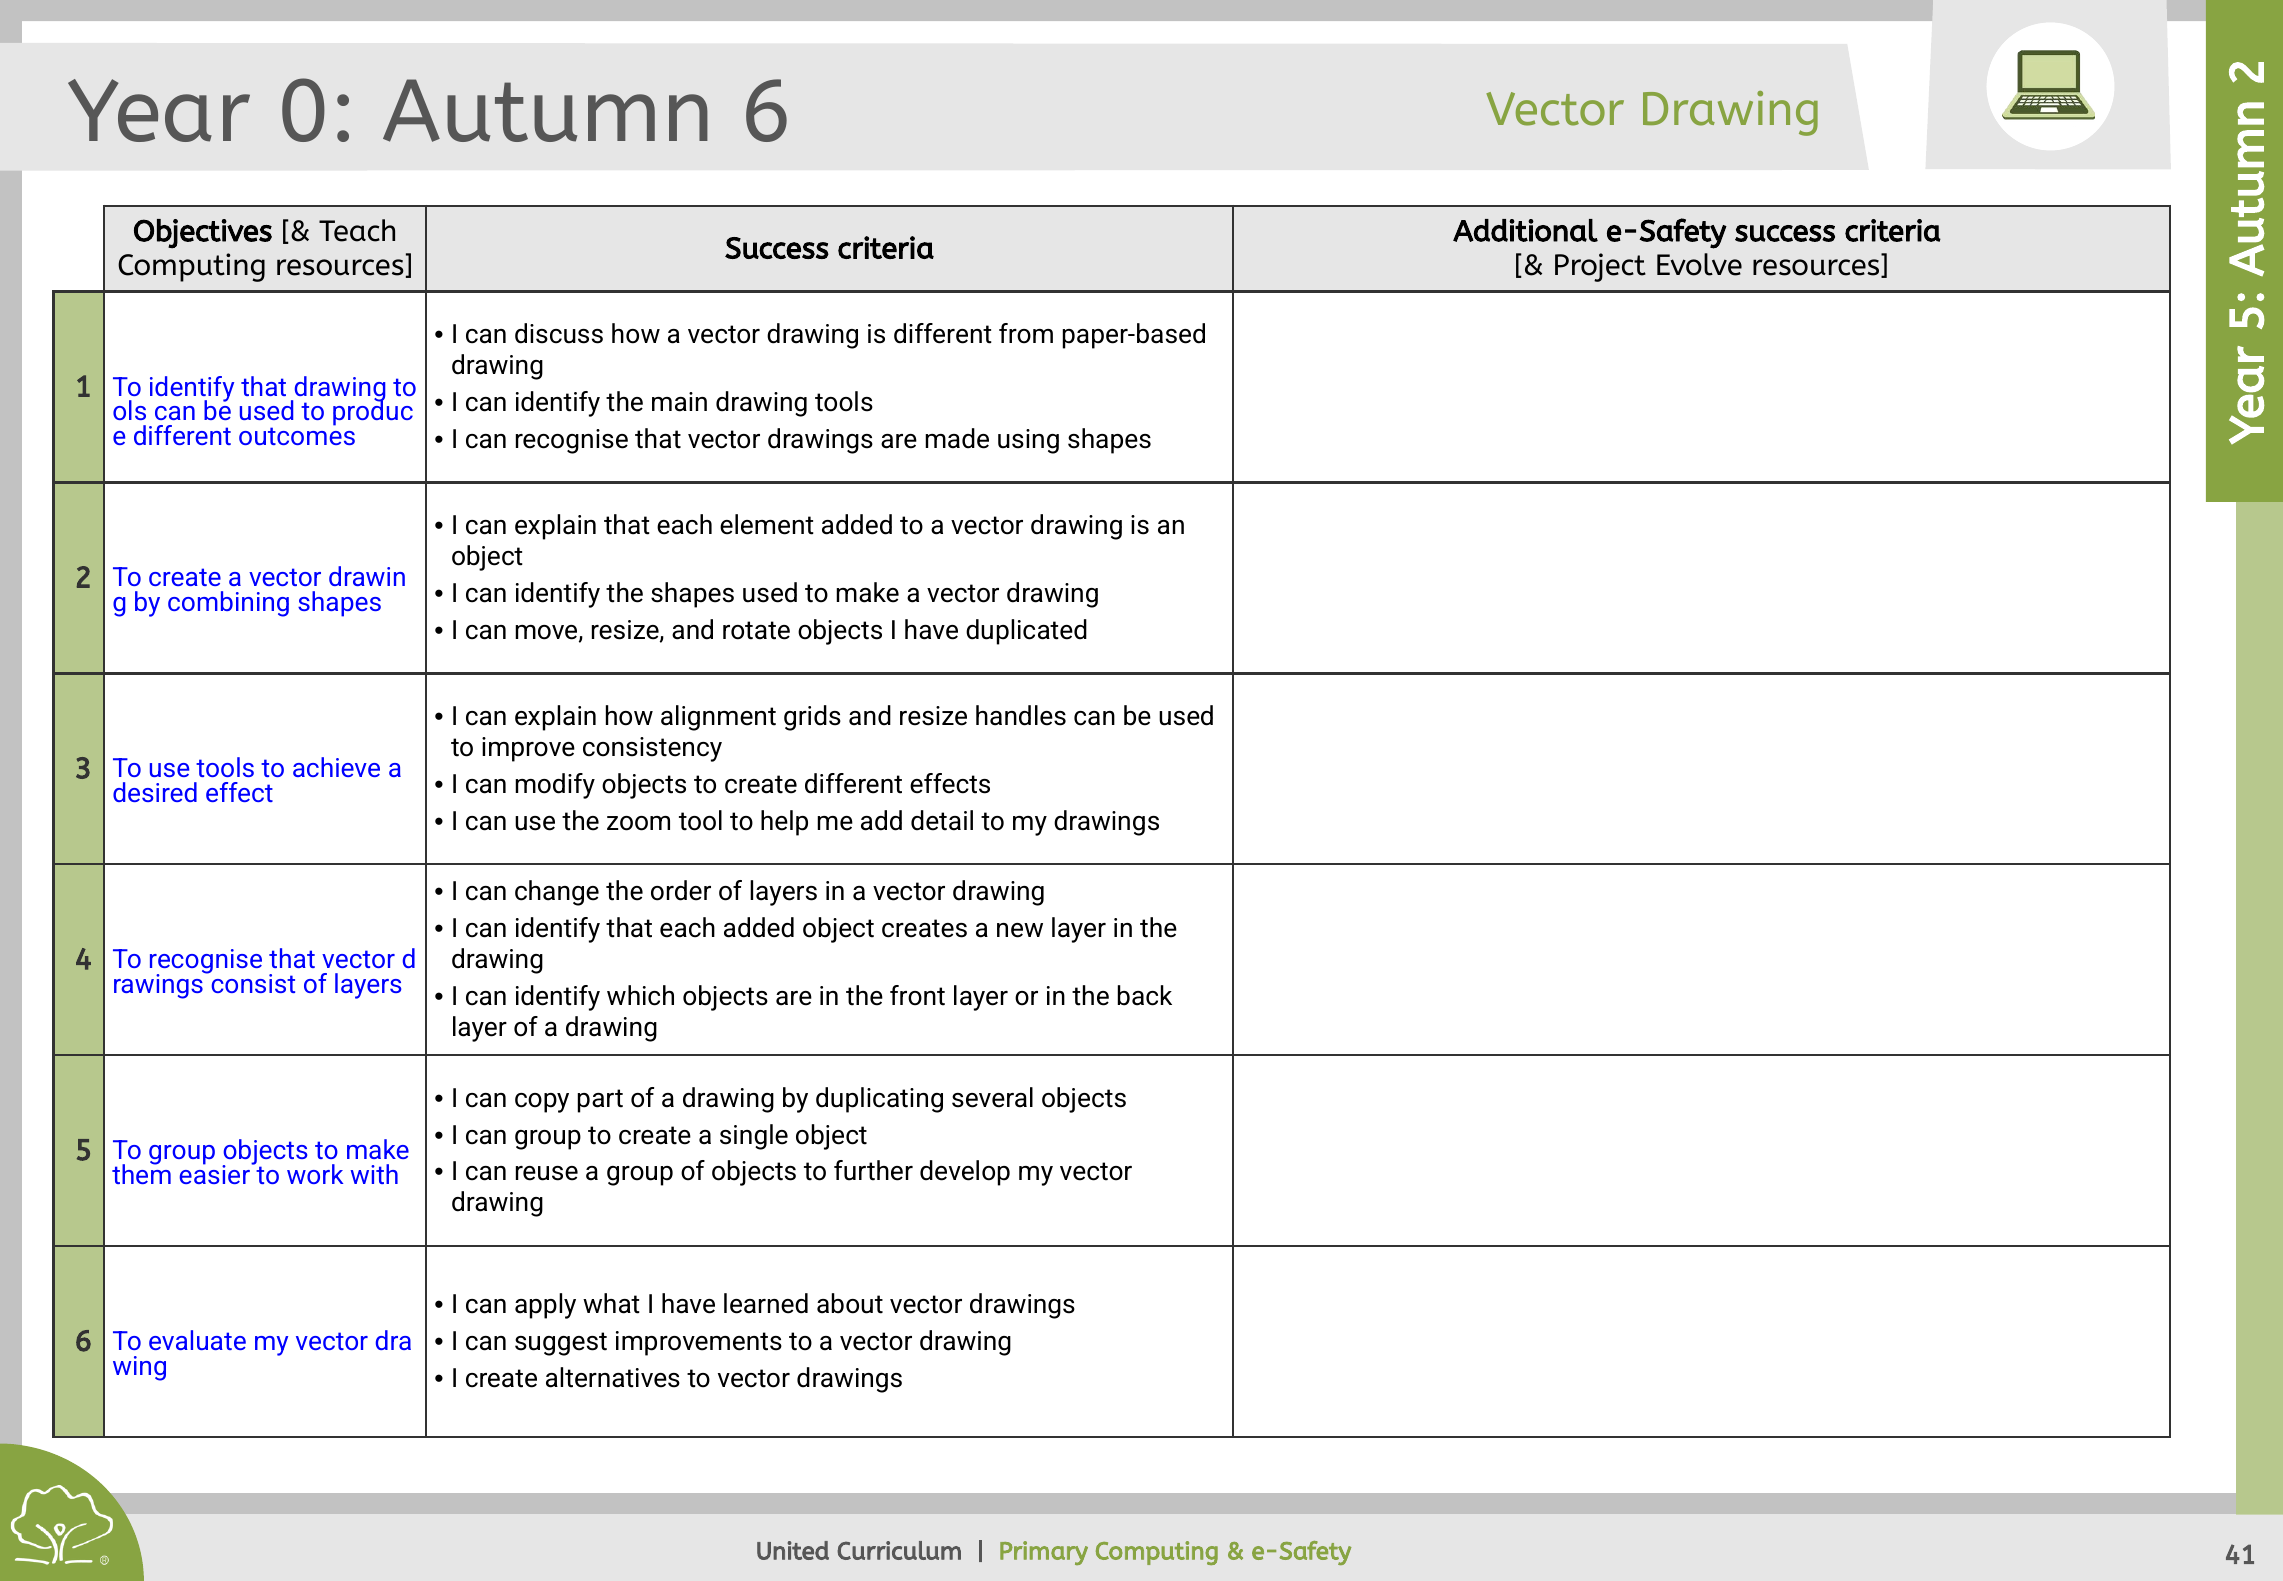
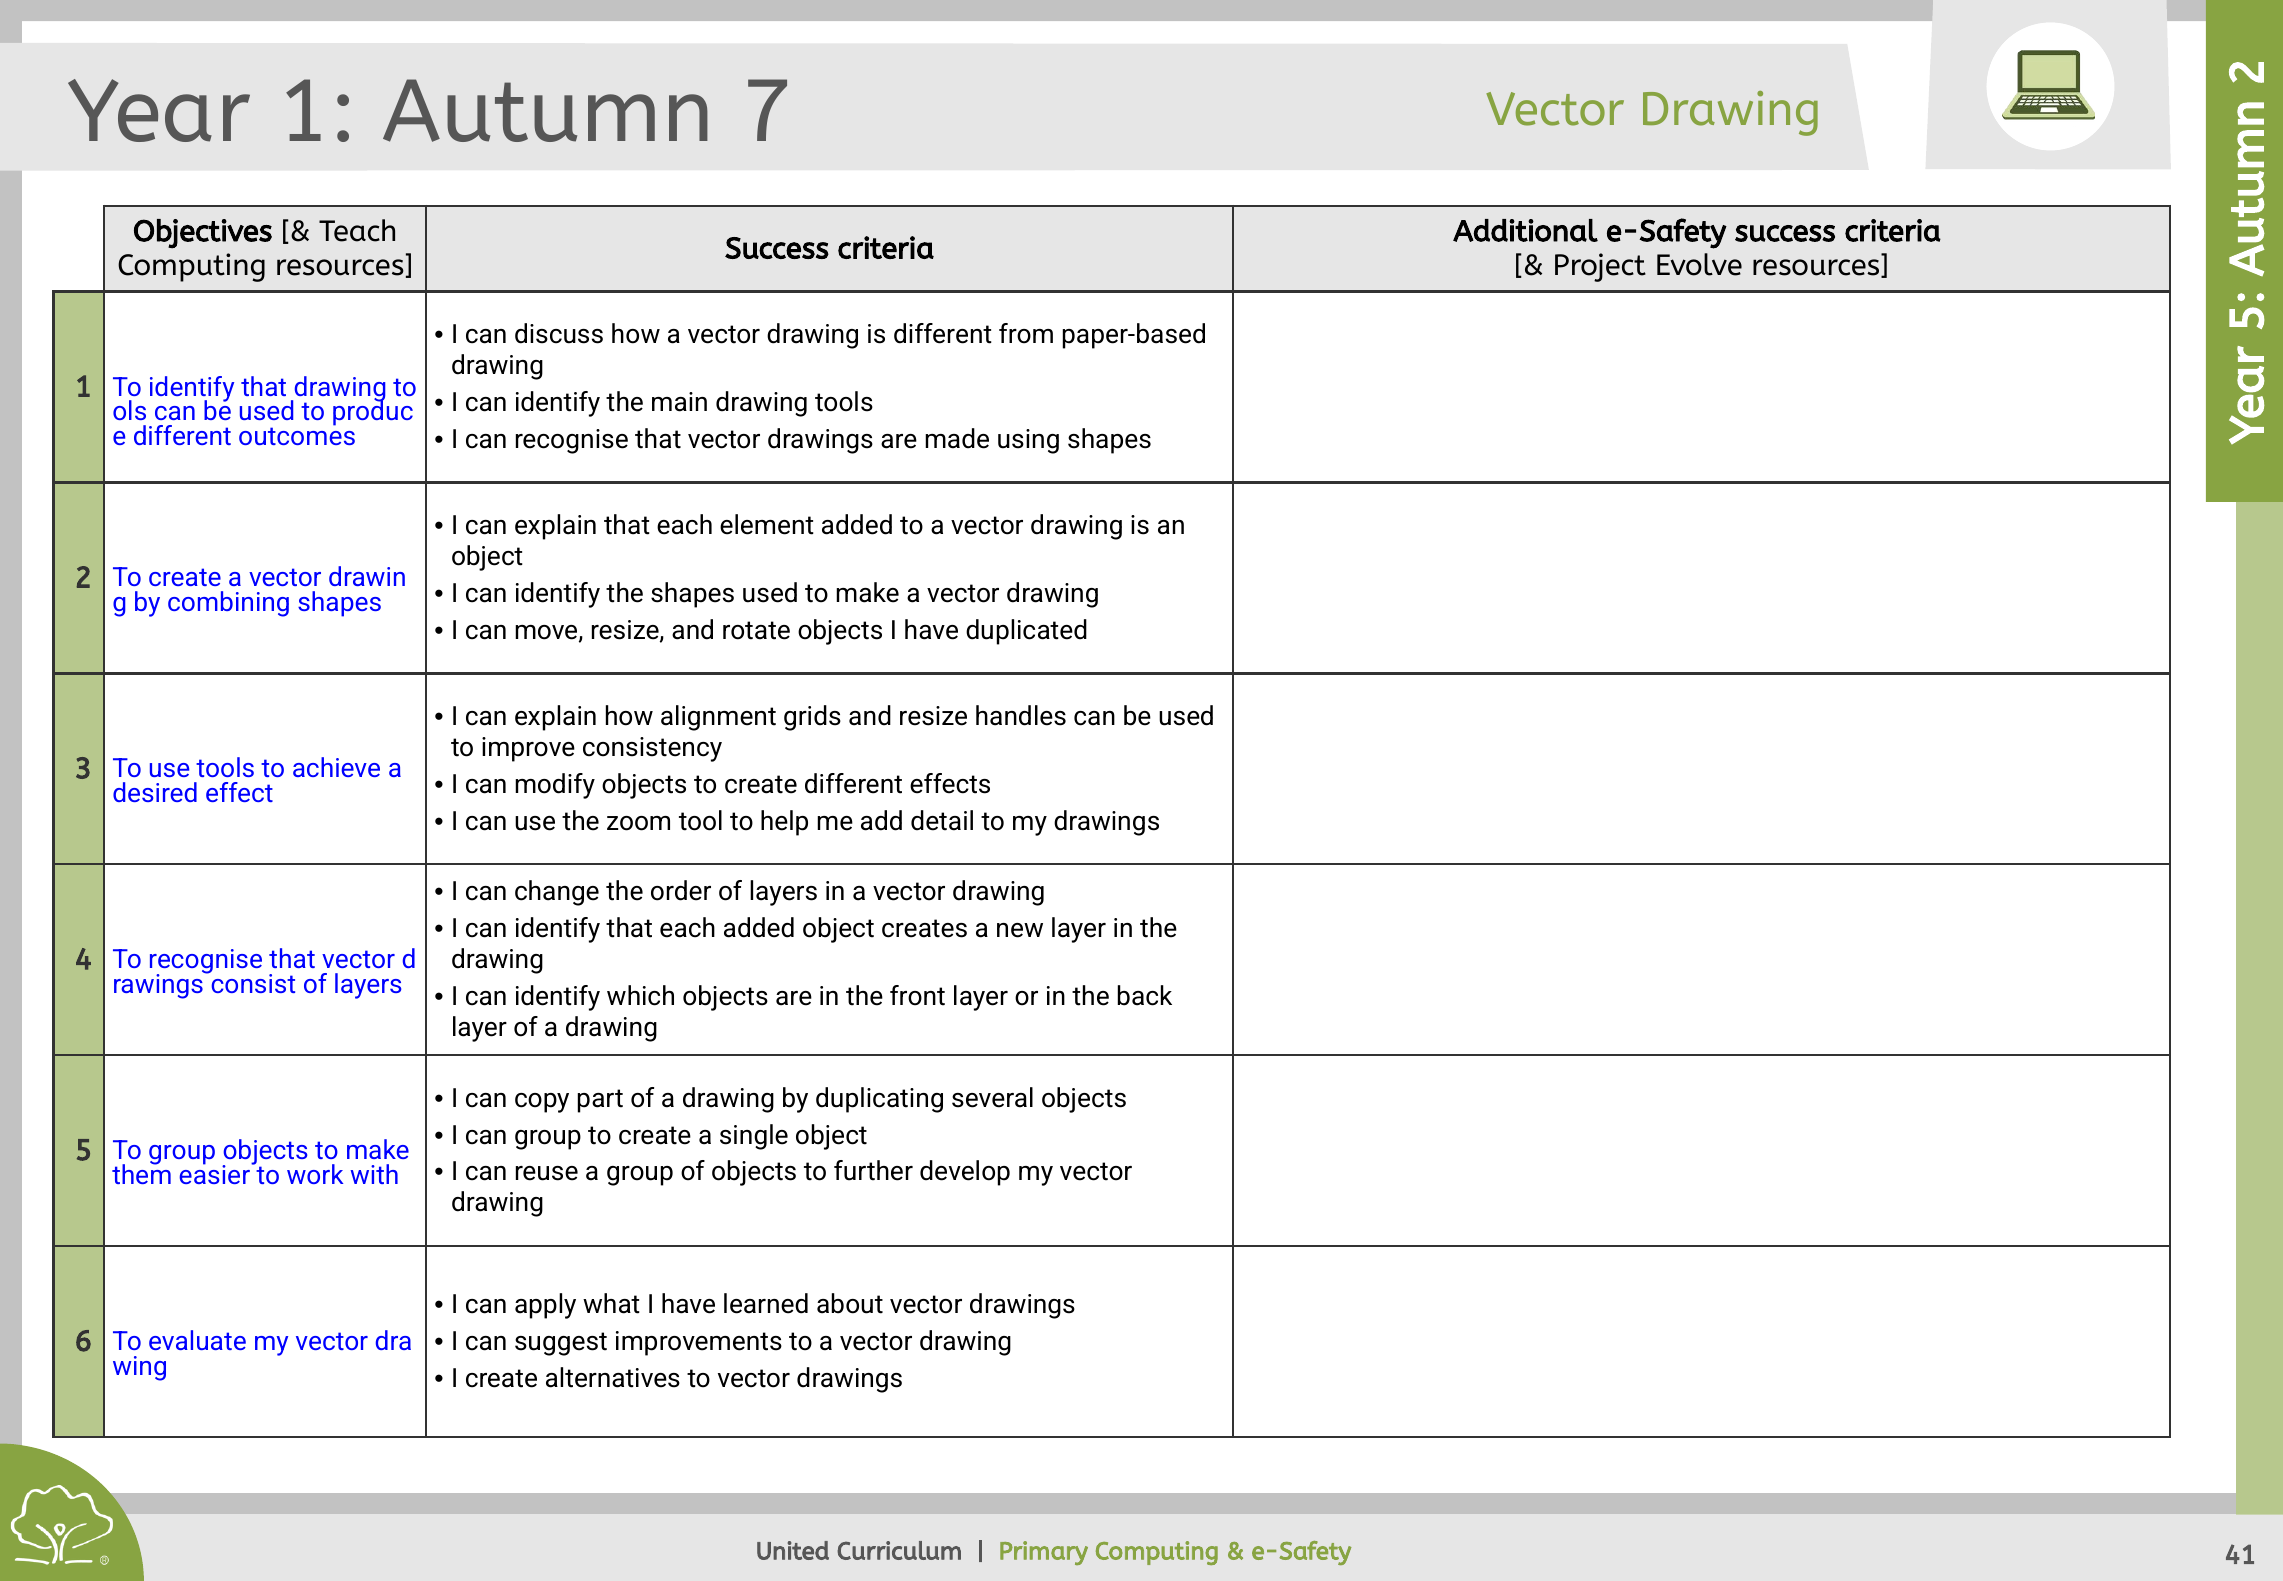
Year 0: 0 -> 1 (317, 113)
Autumn 6: 6 -> 7 (767, 113)
